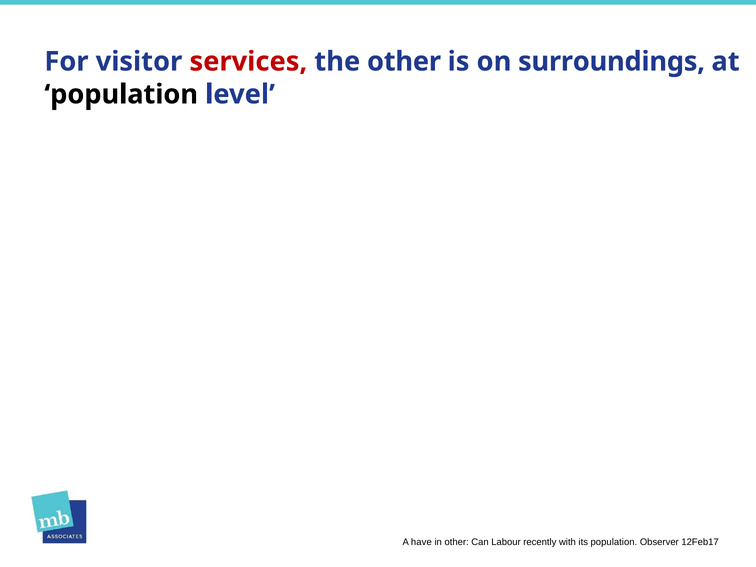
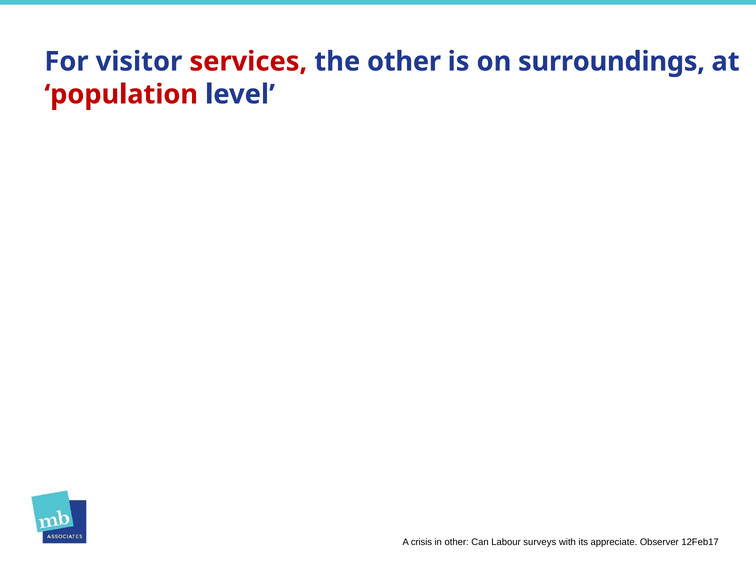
population colour: black -> red (121, 94)
have: have -> crisis (421, 542)
recently: recently -> surveys (540, 542)
its population: population -> appreciate (614, 542)
